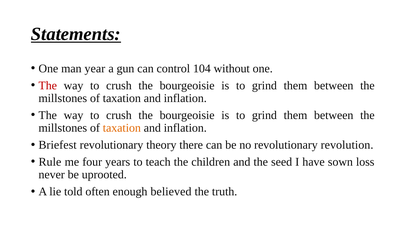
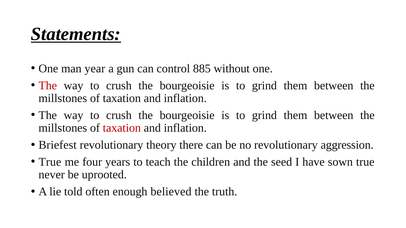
104: 104 -> 885 (202, 69)
taxation colour: orange -> red (122, 128)
revolution: revolution -> aggression (347, 145)
Rule: Rule -> True (50, 162)
sown loss: loss -> true (365, 162)
